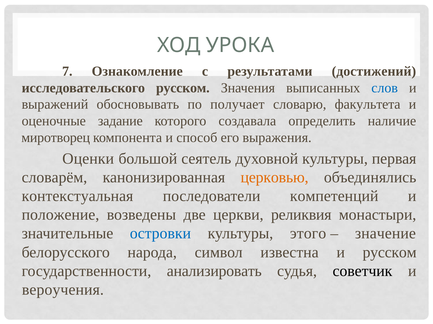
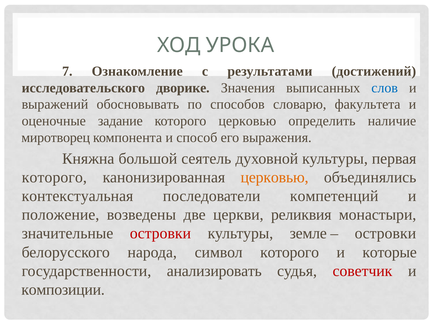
исследовательского русском: русском -> дворике (183, 88)
получает: получает -> способов (237, 105)
которого создавала: создавала -> церковью (247, 121)
Оценки: Оценки -> Княжна (88, 159)
словарём: словарём -> которого (54, 178)
островки colour: blue -> red (160, 234)
этого: этого -> земле (308, 234)
значение: значение -> островки (385, 234)
символ известна: известна -> которого (290, 253)
и русском: русском -> которые (390, 253)
советчик colour: black -> red (362, 272)
вероучения: вероучения -> композиции (63, 290)
